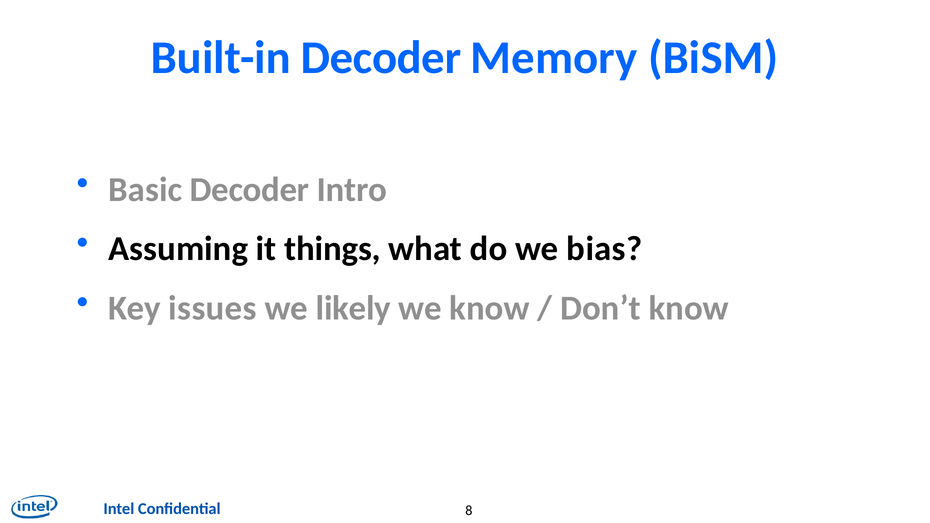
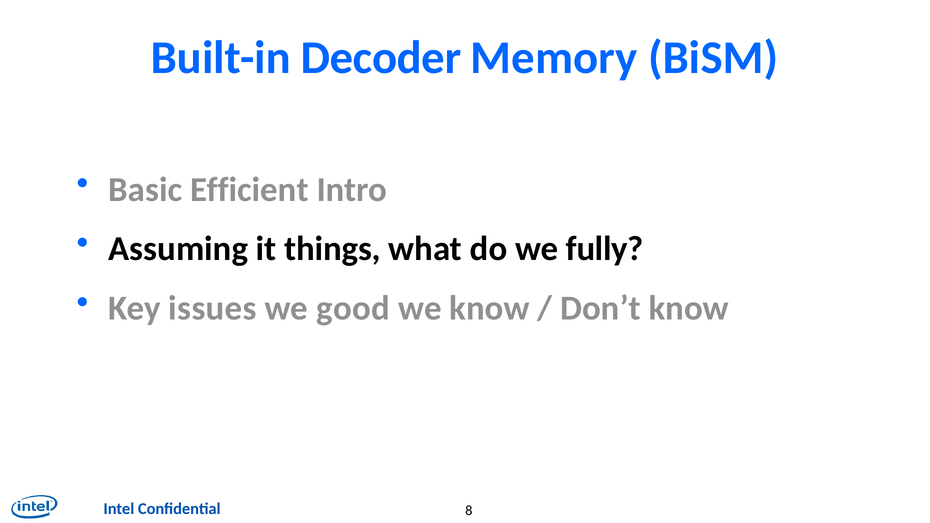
Basic Decoder: Decoder -> Efficient (249, 190)
bias: bias -> fully (605, 249)
likely: likely -> good (353, 308)
